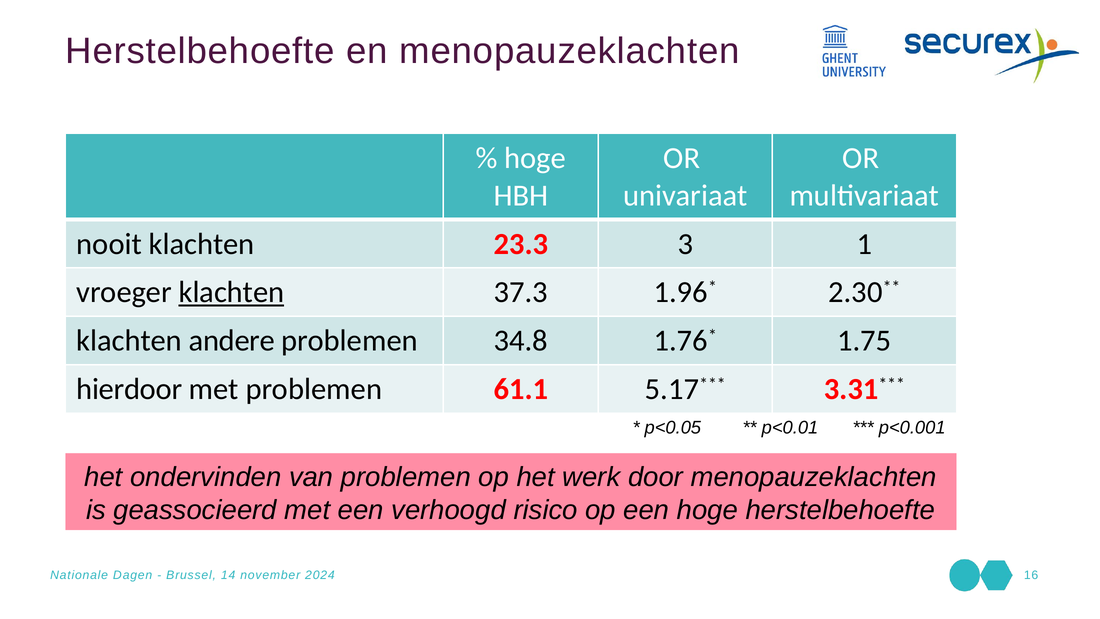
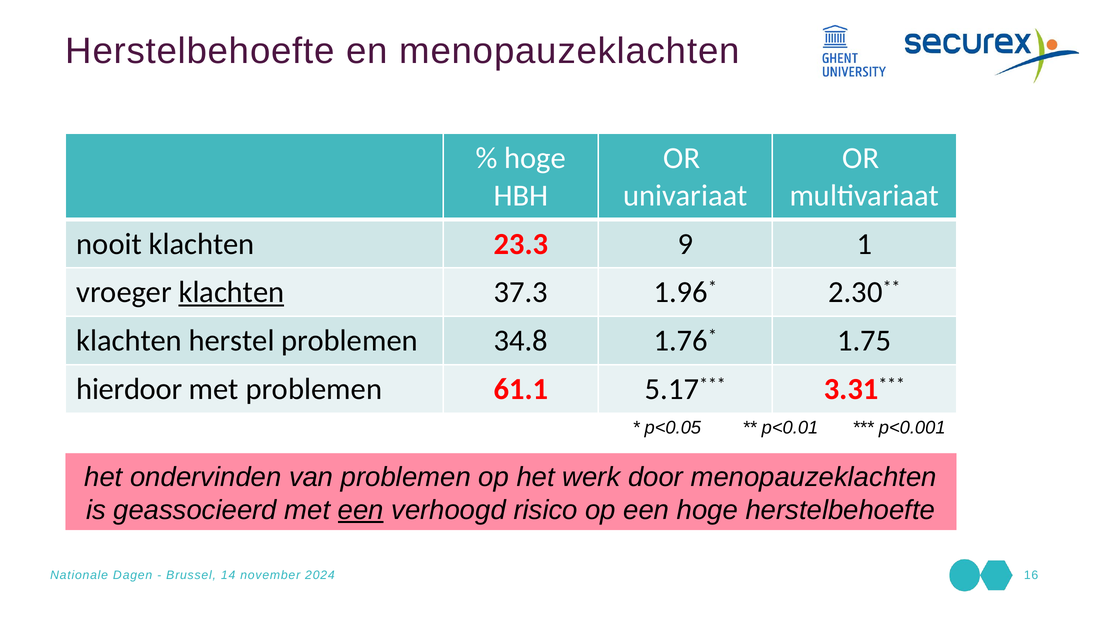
3: 3 -> 9 (685, 244)
andere: andere -> herstel (232, 341)
een underline: none -> present (361, 510)
